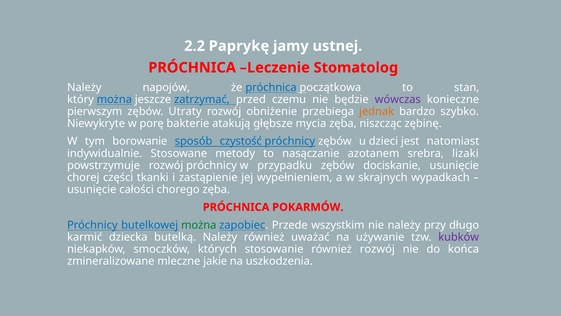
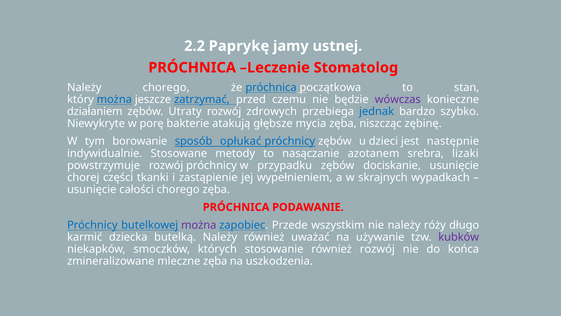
Należy napojów: napojów -> chorego (166, 87)
pierwszym: pierwszym -> działaniem (95, 111)
obniżenie: obniżenie -> zdrowych (272, 111)
jednak colour: orange -> blue (377, 111)
czystość: czystość -> opłukać (241, 141)
natomiast: natomiast -> następnie (453, 141)
POKARMÓW: POKARMÓW -> PODAWANIE (308, 207)
można colour: green -> purple (199, 225)
przy: przy -> róży (435, 225)
mleczne jakie: jakie -> zęba (215, 261)
